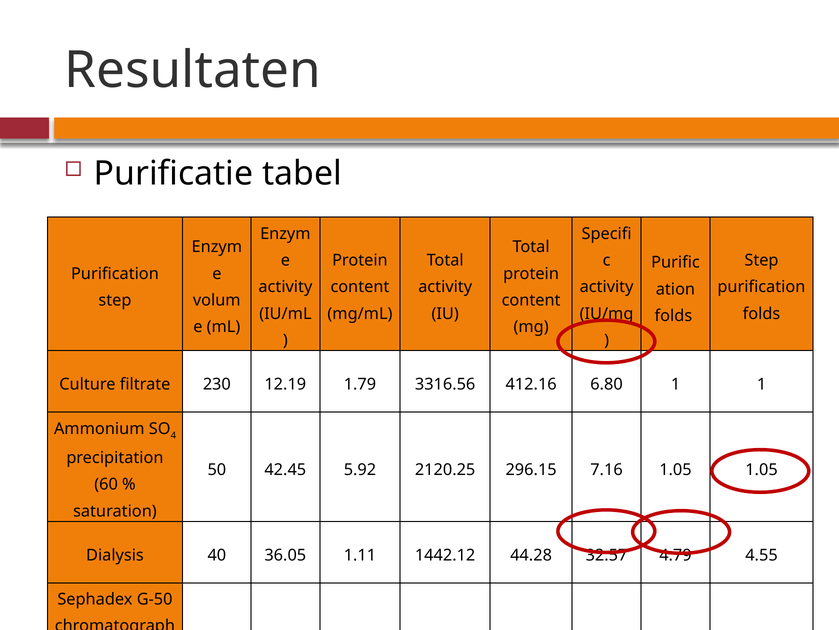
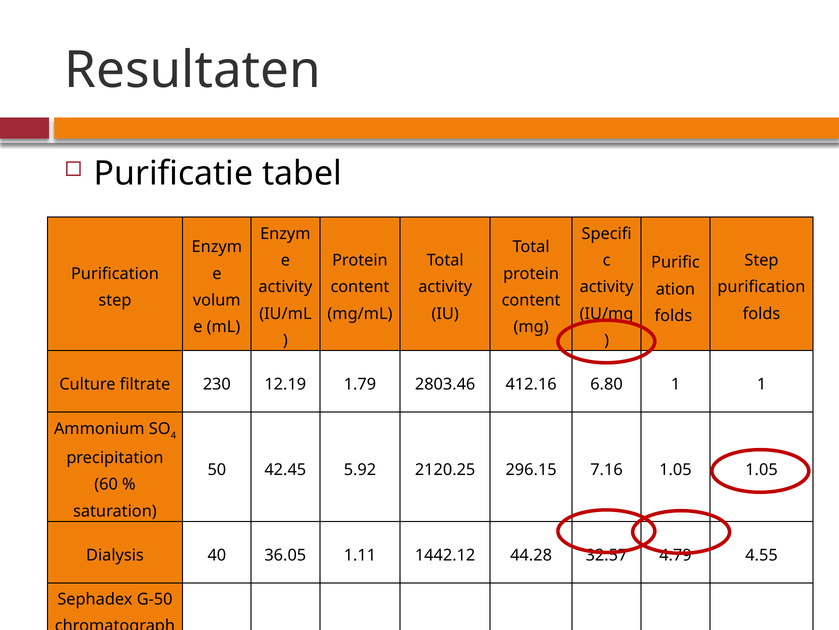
3316.56: 3316.56 -> 2803.46 (445, 384)
